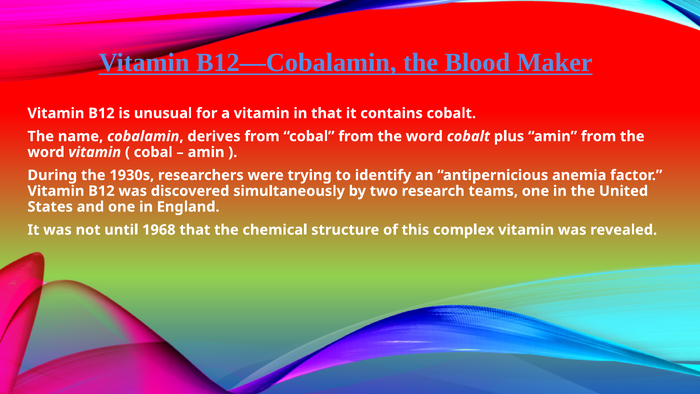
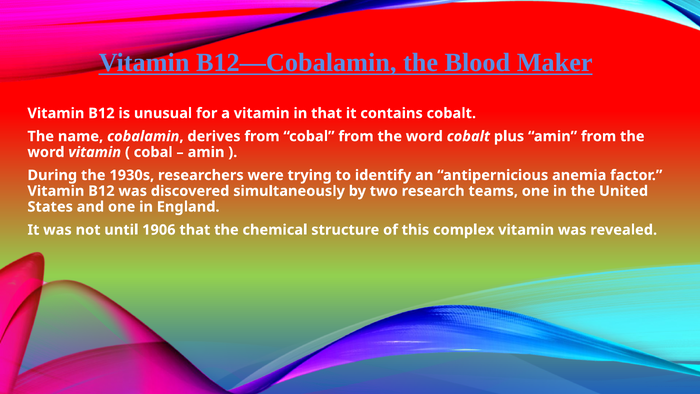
1968: 1968 -> 1906 (159, 230)
